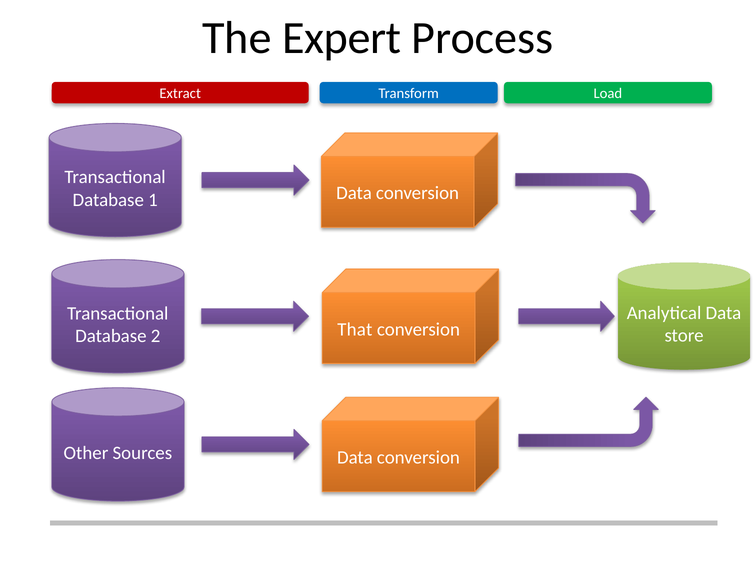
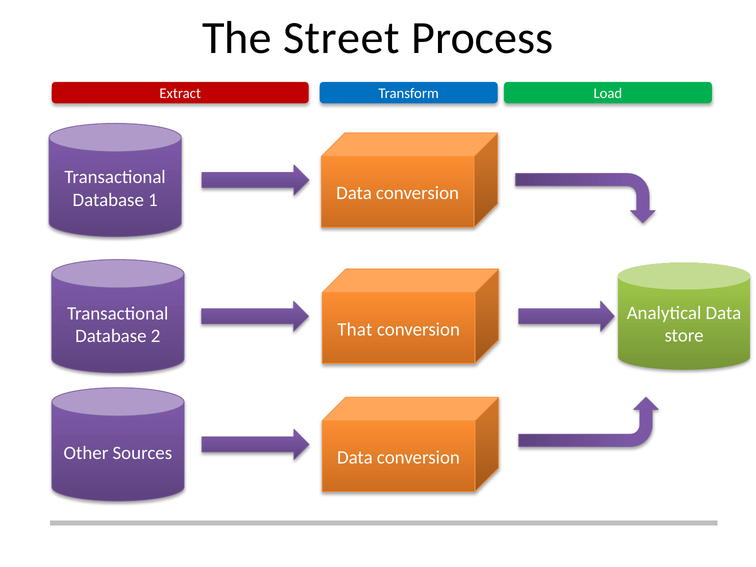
Expert: Expert -> Street (341, 38)
